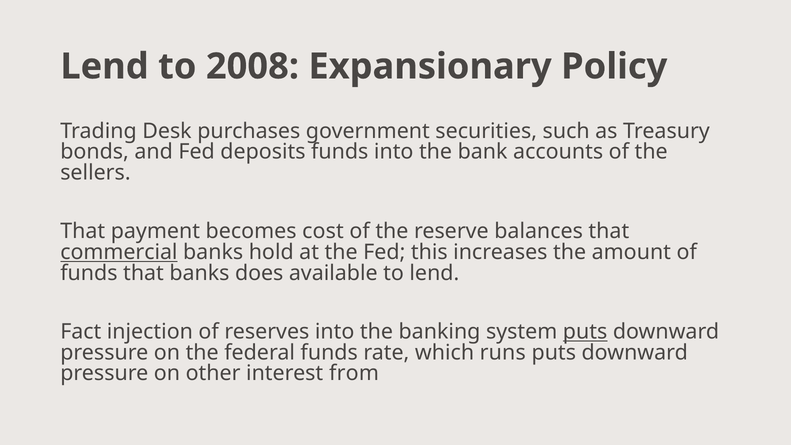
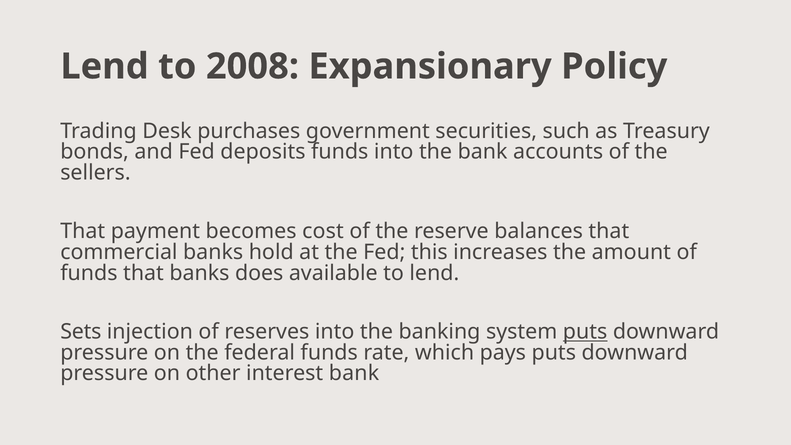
commercial underline: present -> none (119, 252)
Fact: Fact -> Sets (81, 332)
runs: runs -> pays (503, 353)
interest from: from -> bank (354, 373)
